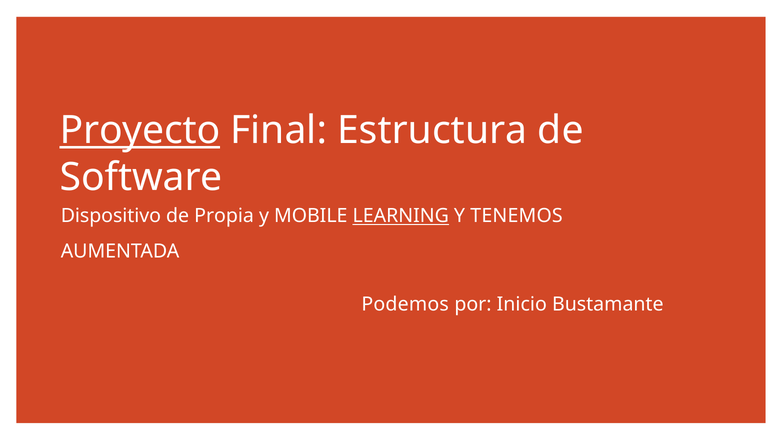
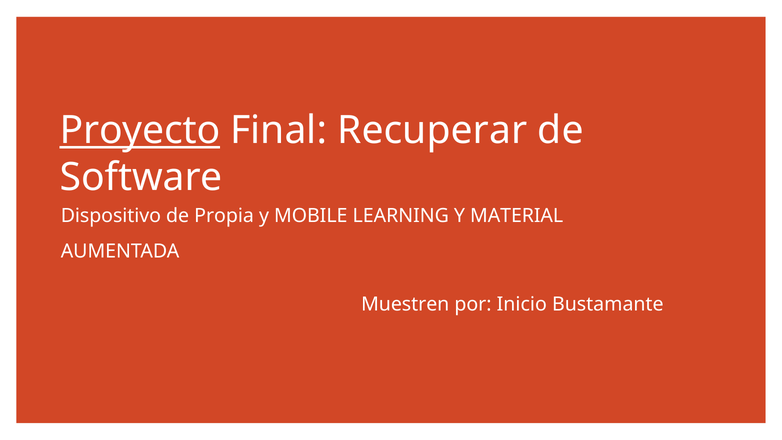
Estructura: Estructura -> Recuperar (432, 130)
LEARNING underline: present -> none (401, 216)
TENEMOS: TENEMOS -> MATERIAL (517, 216)
Podemos: Podemos -> Muestren (405, 304)
